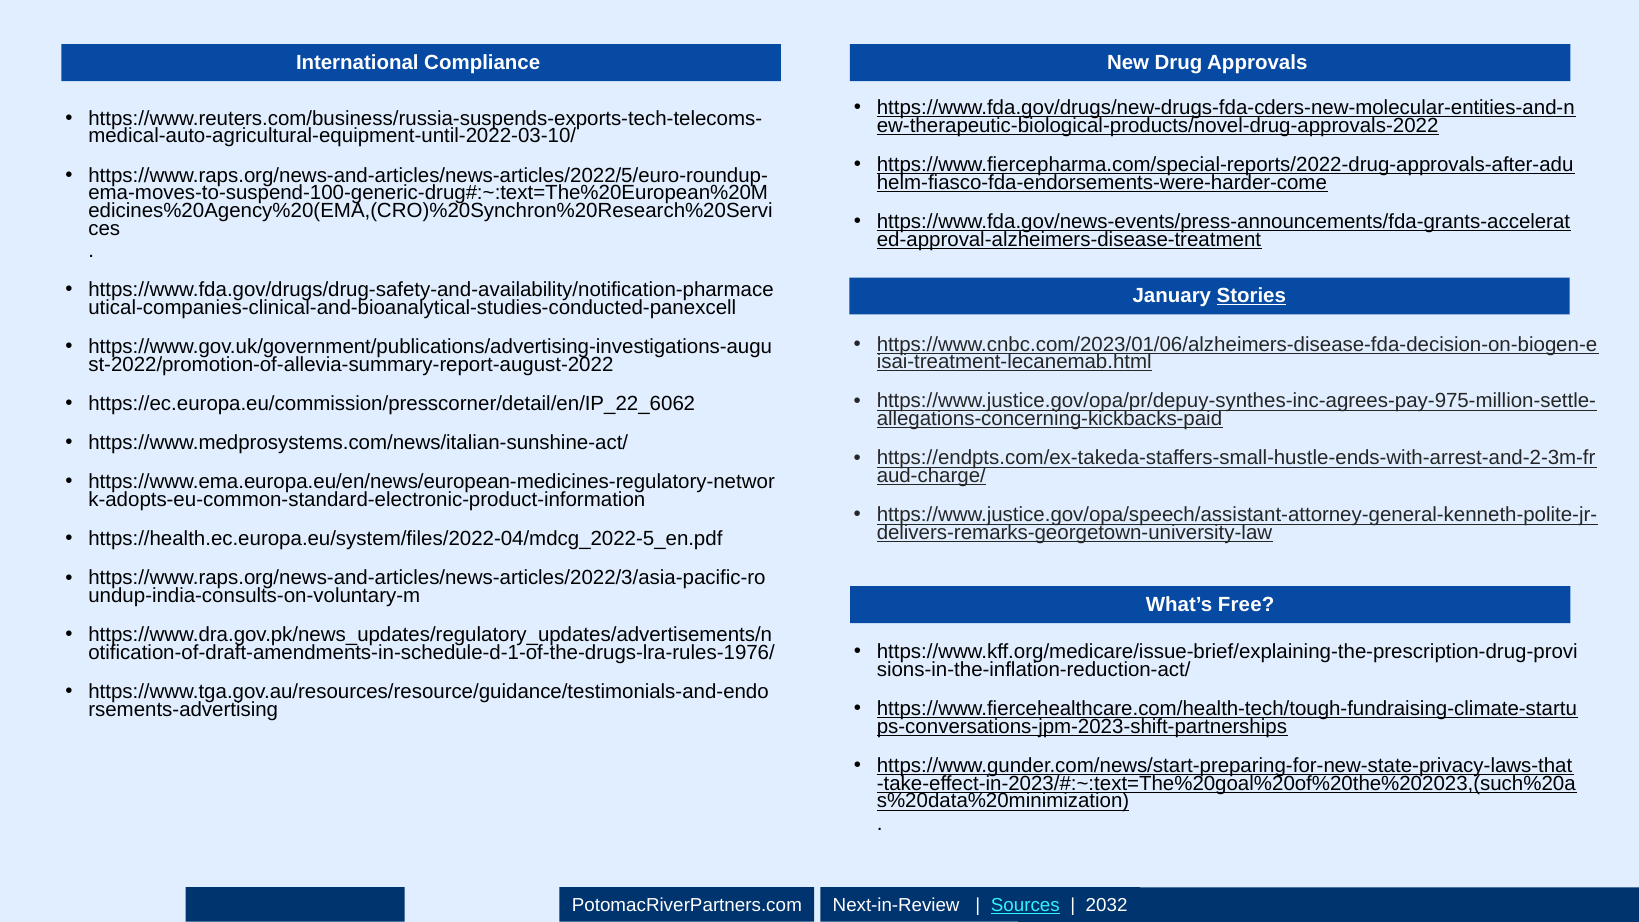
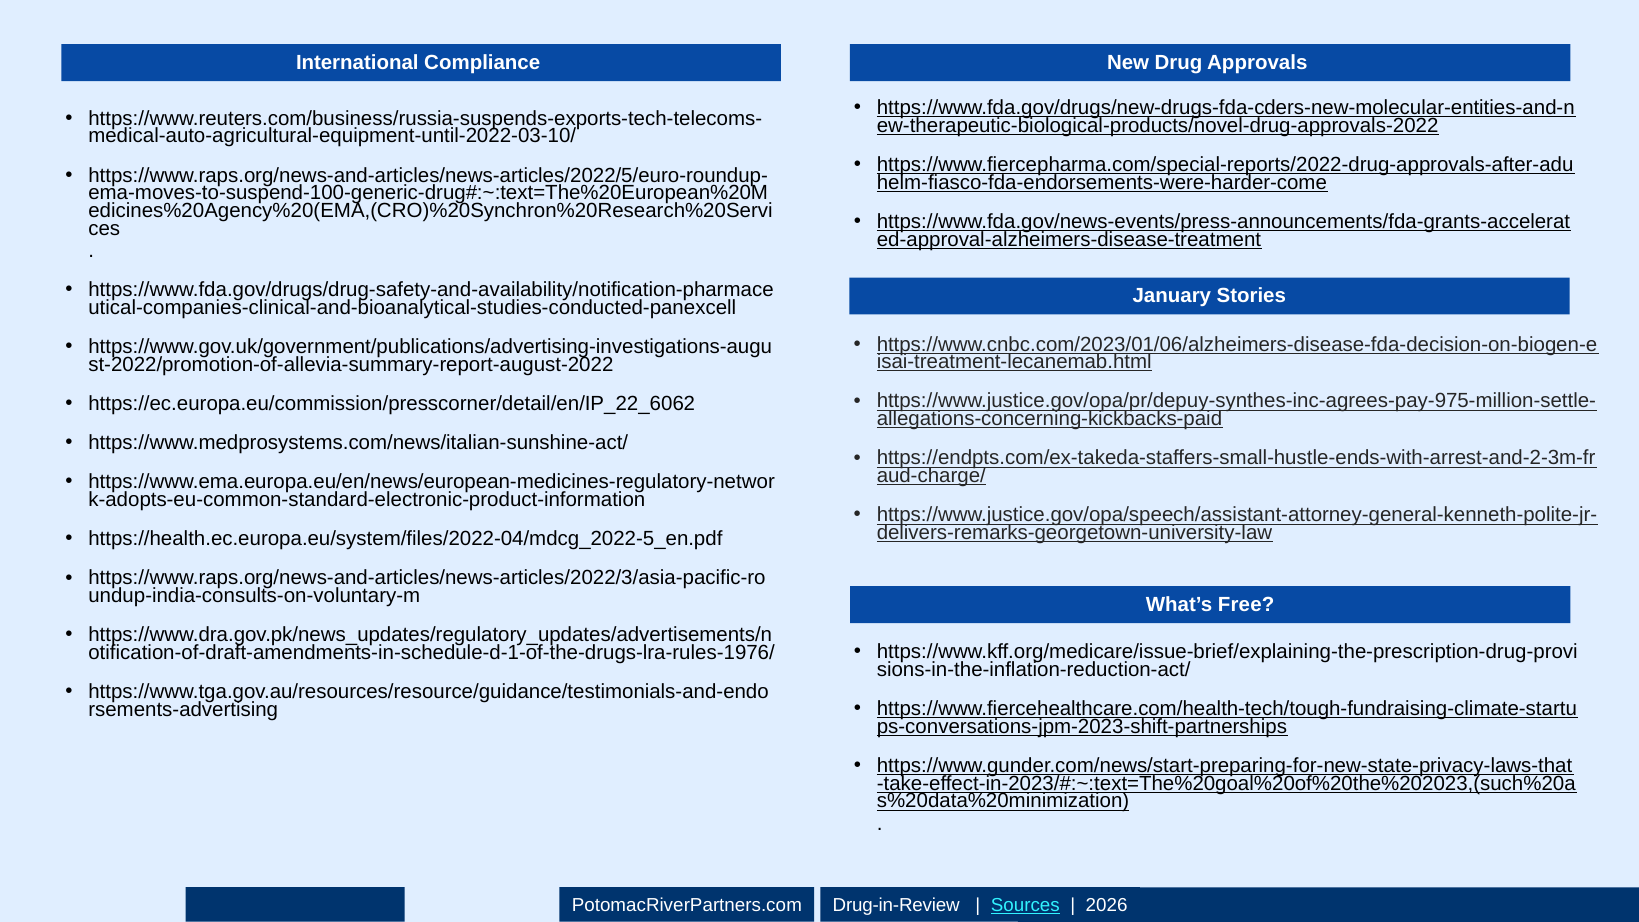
Stories underline: present -> none (1251, 296)
Next-in-Review: Next-in-Review -> Drug-in-Review (896, 906)
2032: 2032 -> 2026 (1107, 906)
